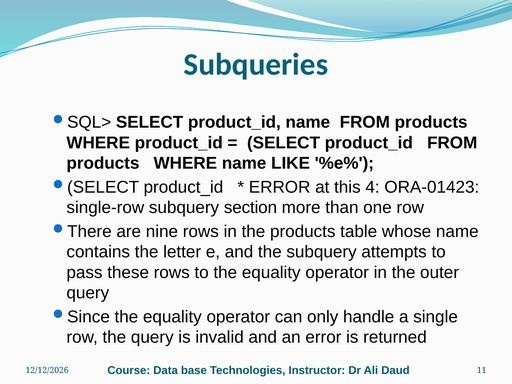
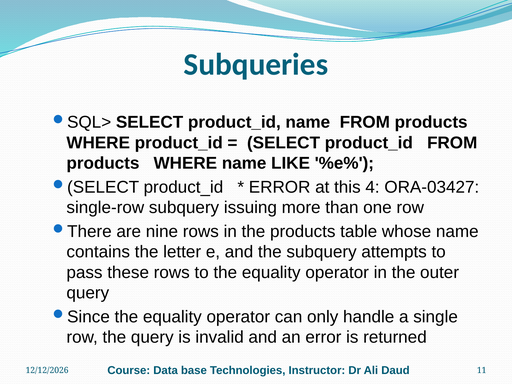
ORA-01423: ORA-01423 -> ORA-03427 (432, 187)
section: section -> issuing (250, 208)
